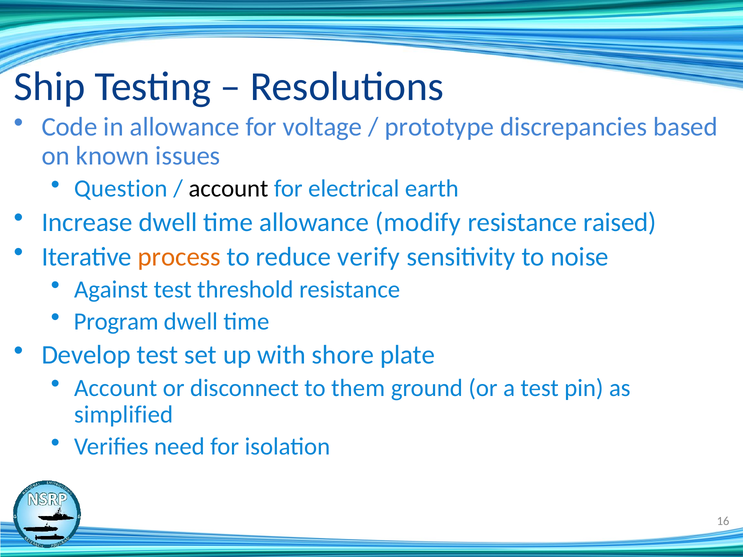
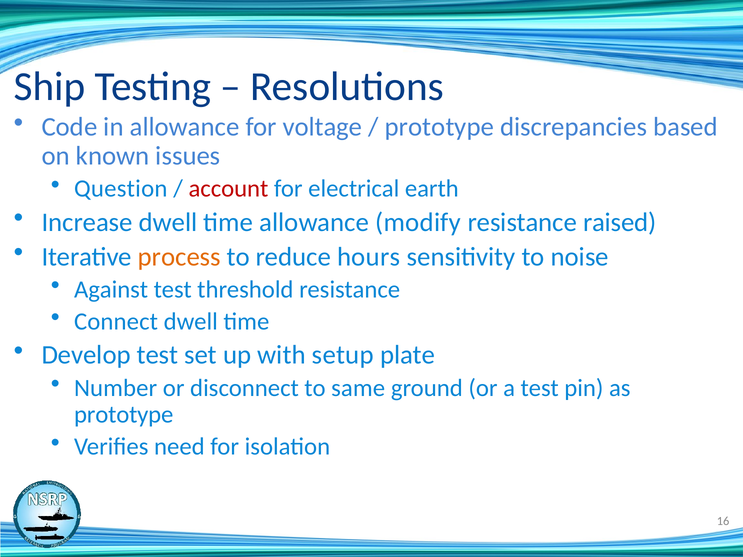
account colour: black -> red (228, 189)
verify: verify -> hours (369, 257)
Program: Program -> Connect (116, 322)
shore: shore -> setup (343, 355)
Account: Account -> Number (116, 388)
them: them -> same (358, 388)
simplified: simplified -> prototype (124, 415)
